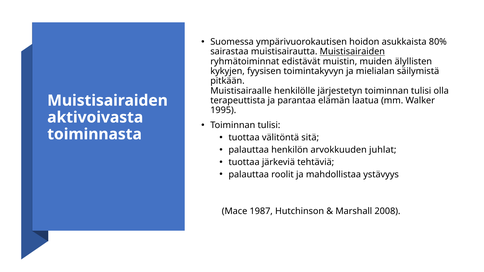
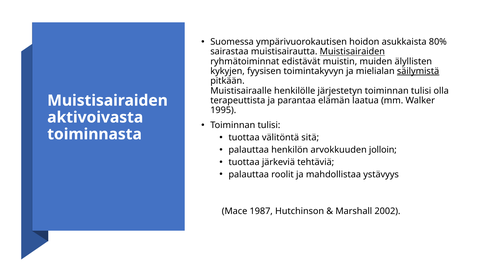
säilymistä underline: none -> present (418, 71)
juhlat: juhlat -> jolloin (383, 150)
2008: 2008 -> 2002 (387, 211)
